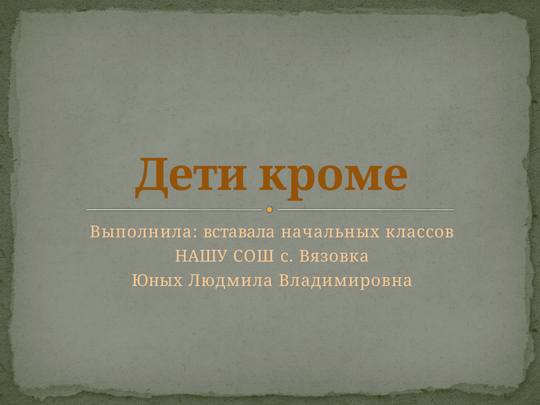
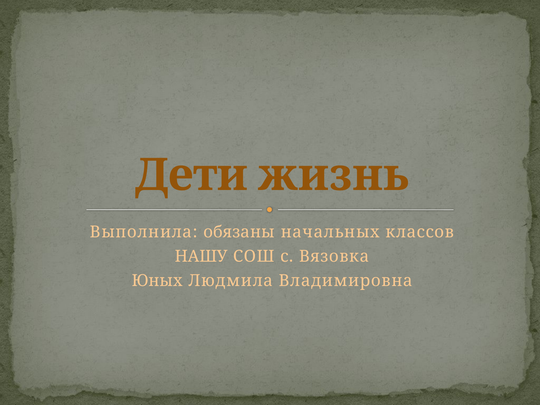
кроме: кроме -> жизнь (333, 175)
вставала: вставала -> обязаны (239, 232)
